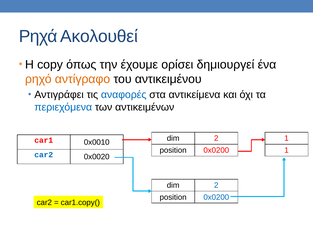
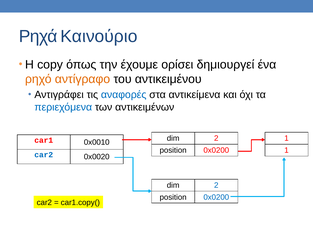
Ακολουθεί: Ακολουθεί -> Καινούριο (99, 36)
